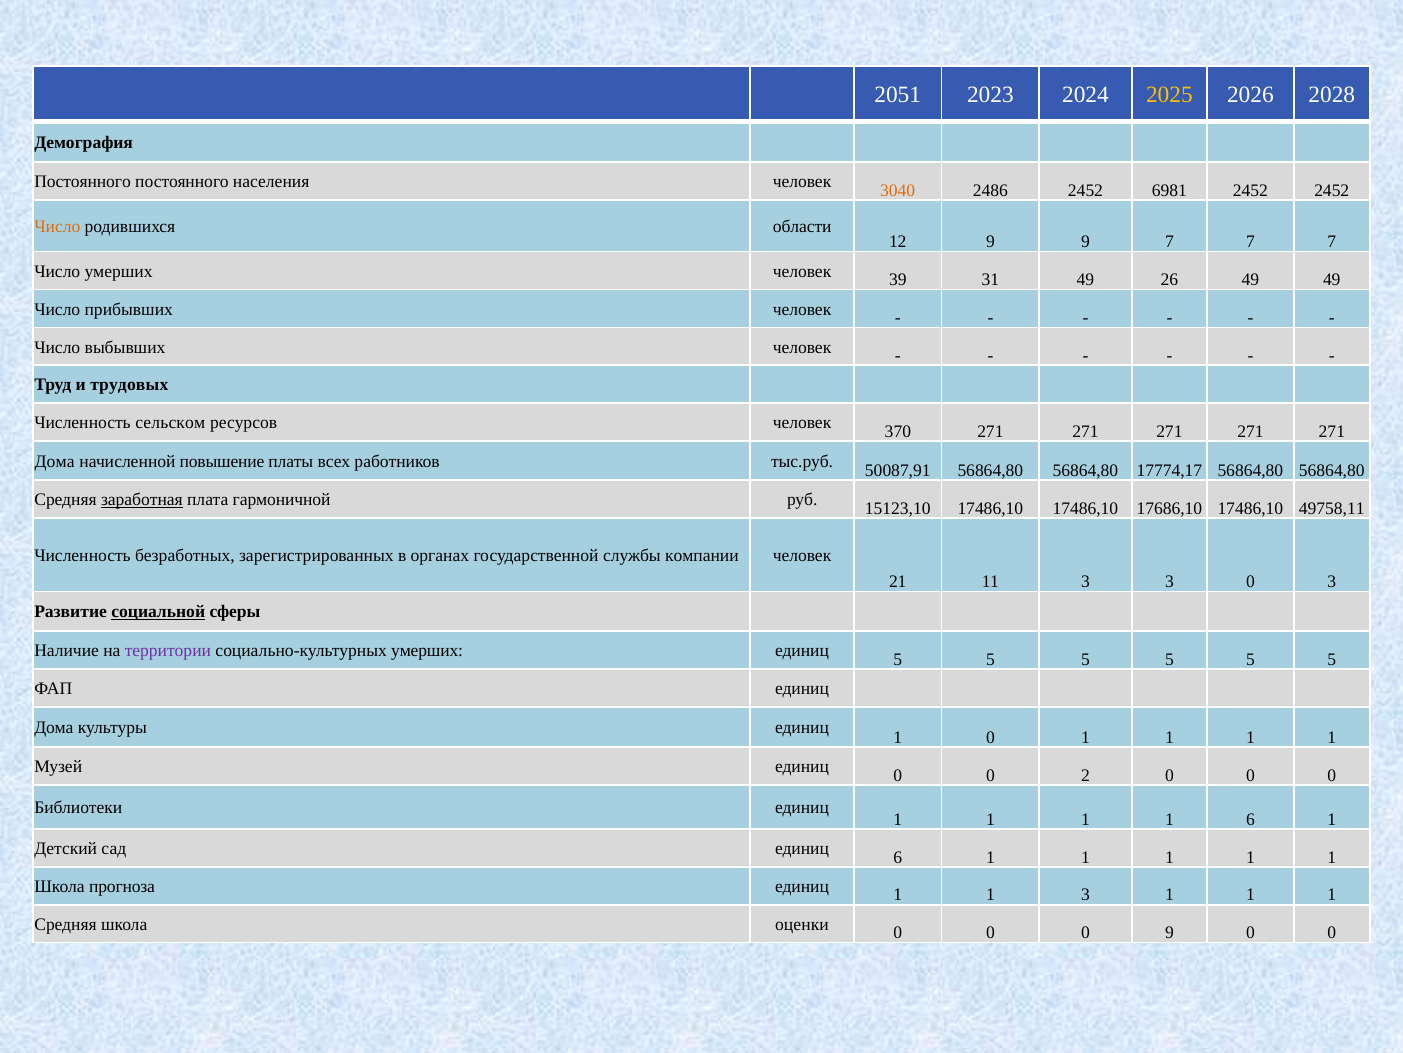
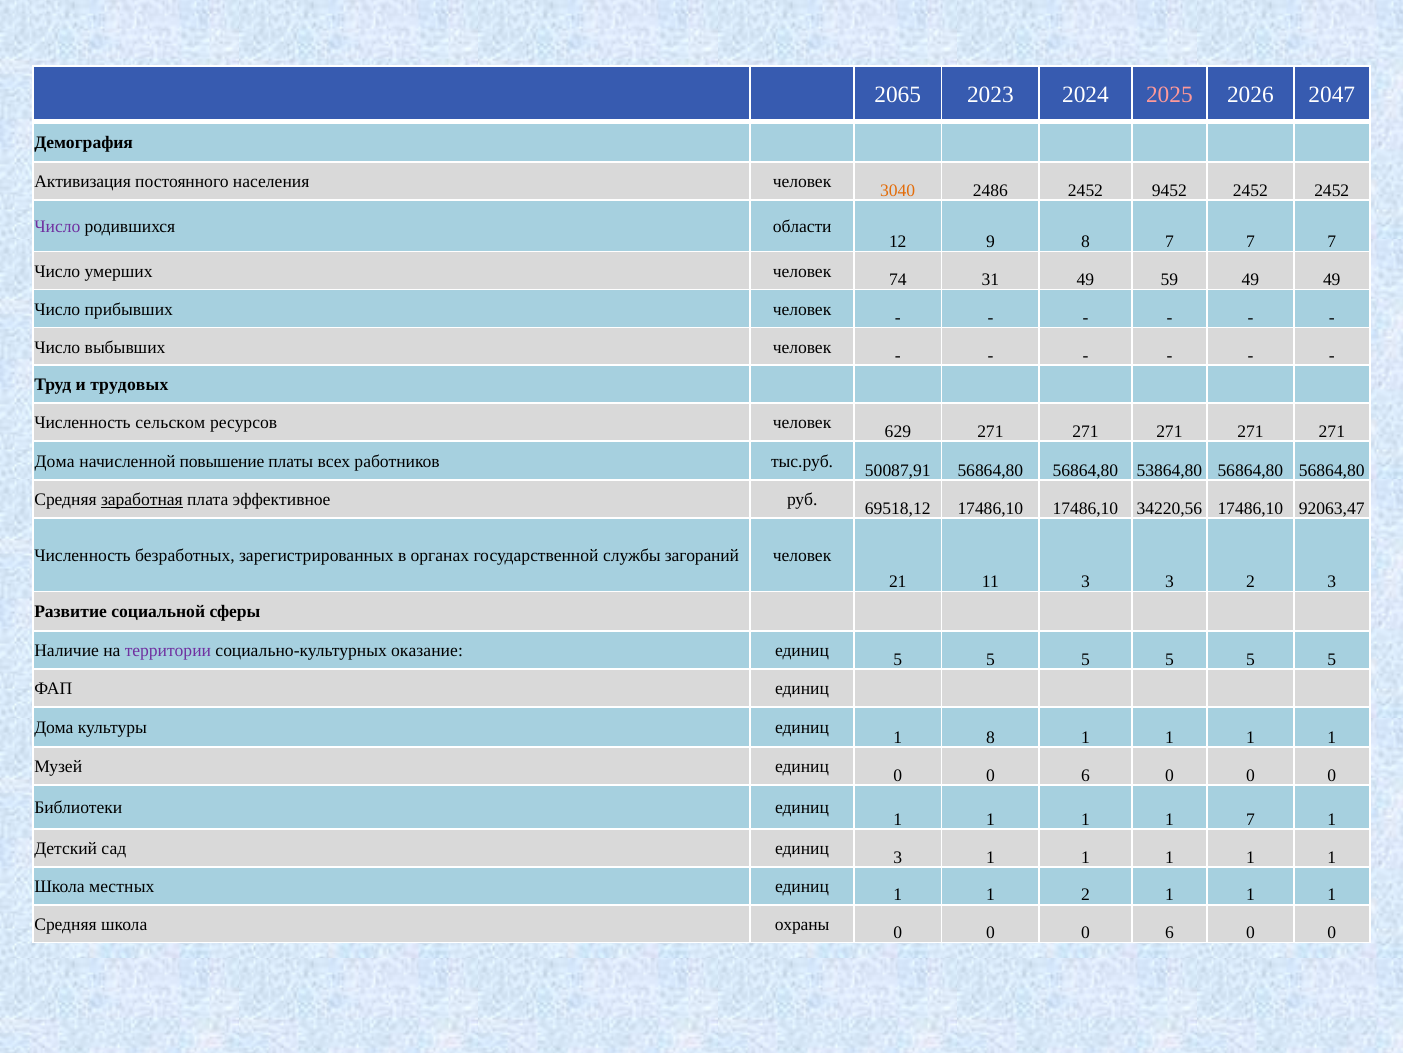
2051: 2051 -> 2065 (898, 95)
2025 colour: yellow -> pink (1169, 95)
2028: 2028 -> 2047 (1332, 95)
Постоянного: Постоянного -> Активизация (83, 182)
6981: 6981 -> 9452 (1169, 190)
Число colour: orange -> purple (57, 226)
9 9: 9 -> 8 (1086, 242)
39: 39 -> 74 (898, 280)
26: 26 -> 59 (1169, 280)
370: 370 -> 629 (898, 431)
17774,17: 17774,17 -> 53864,80 (1169, 470)
гармоничной: гармоничной -> эффективное (282, 500)
15123,10: 15123,10 -> 69518,12 (898, 508)
17686,10: 17686,10 -> 34220,56 (1169, 508)
49758,11: 49758,11 -> 92063,47 (1332, 508)
компании: компании -> загораний (702, 555)
3 0: 0 -> 2 (1250, 582)
социальной underline: present -> none (158, 612)
социально-культурных умерших: умерших -> оказание (427, 650)
1 0: 0 -> 8 (990, 737)
единиц 0 0 2: 2 -> 6 (1086, 775)
1 6: 6 -> 7 (1250, 819)
единиц 6: 6 -> 3 (898, 857)
прогноза: прогноза -> местных (122, 886)
1 3: 3 -> 2 (1086, 894)
оценки: оценки -> охраны (802, 924)
0 0 0 9: 9 -> 6 (1169, 932)
